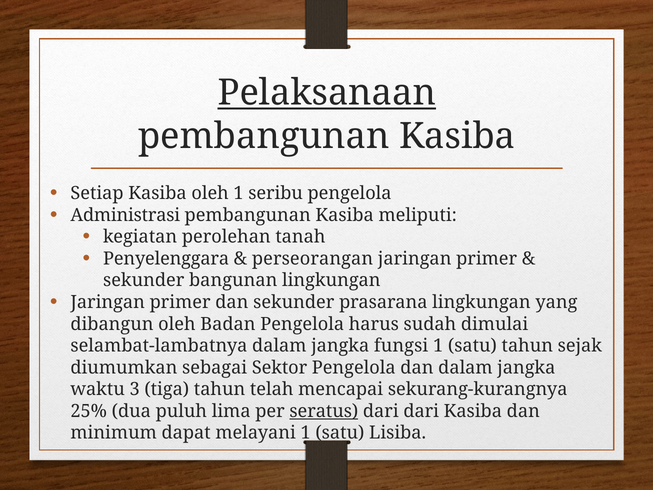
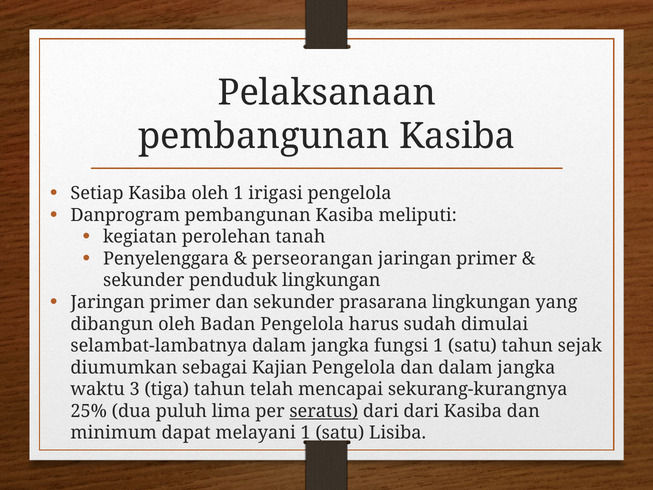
Pelaksanaan underline: present -> none (327, 93)
seribu: seribu -> irigasi (276, 193)
Administrasi: Administrasi -> Danprogram (125, 215)
bangunan: bangunan -> penduduk (233, 280)
Sektor: Sektor -> Kajian (280, 367)
